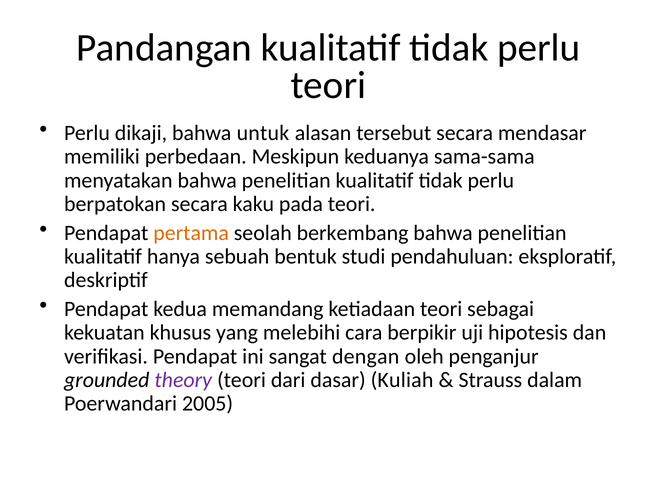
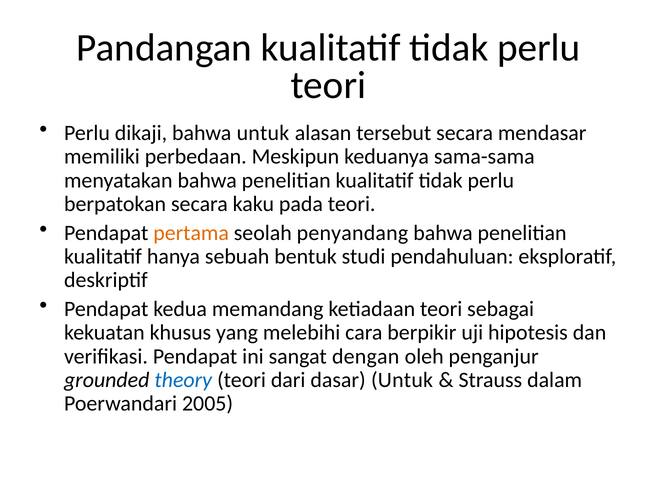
berkembang: berkembang -> penyandang (352, 233)
theory colour: purple -> blue (183, 380)
dasar Kuliah: Kuliah -> Untuk (402, 380)
